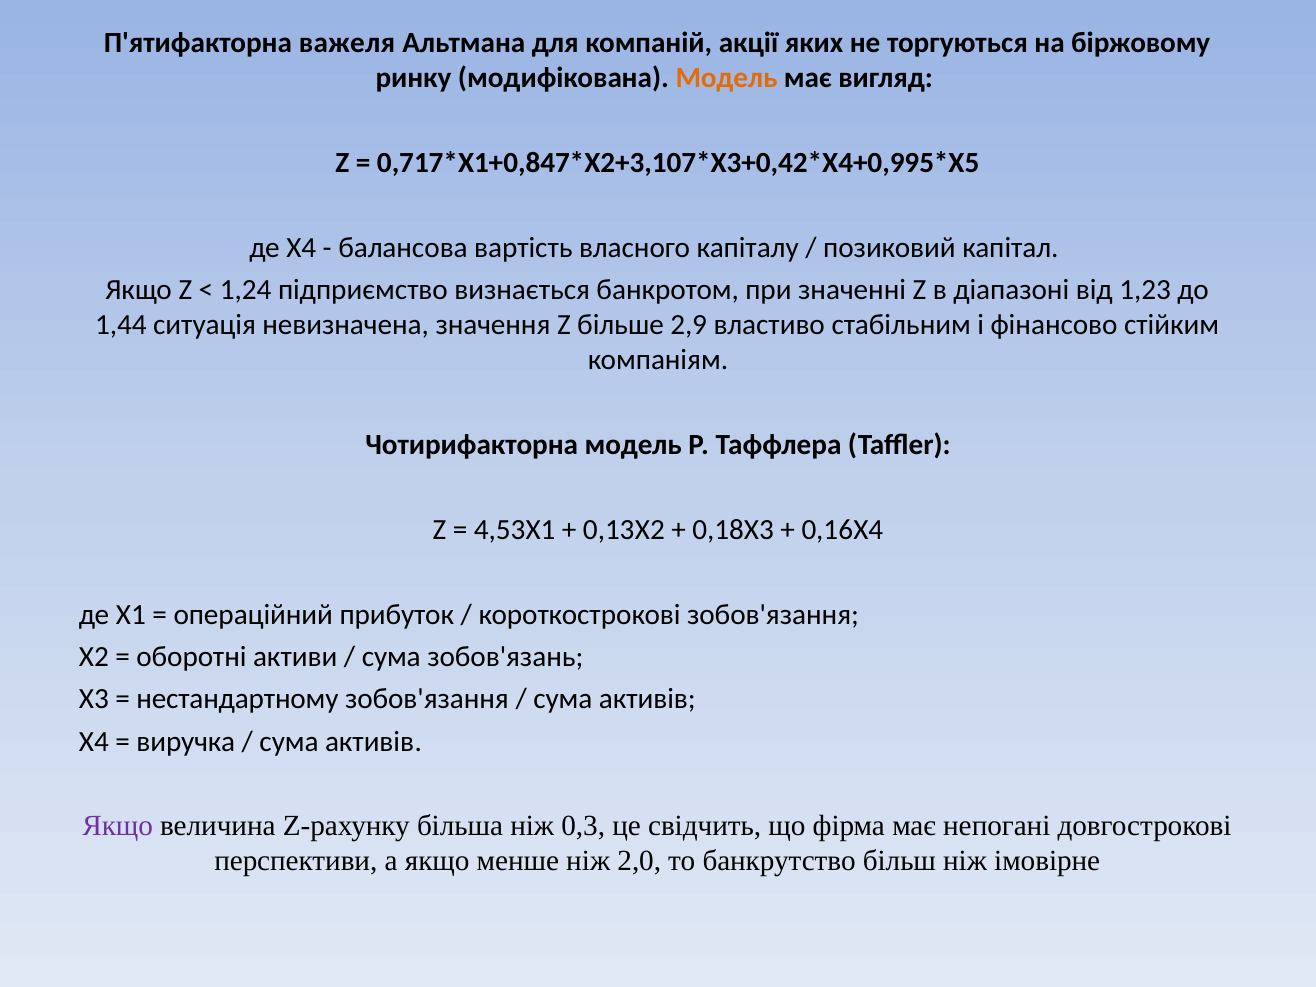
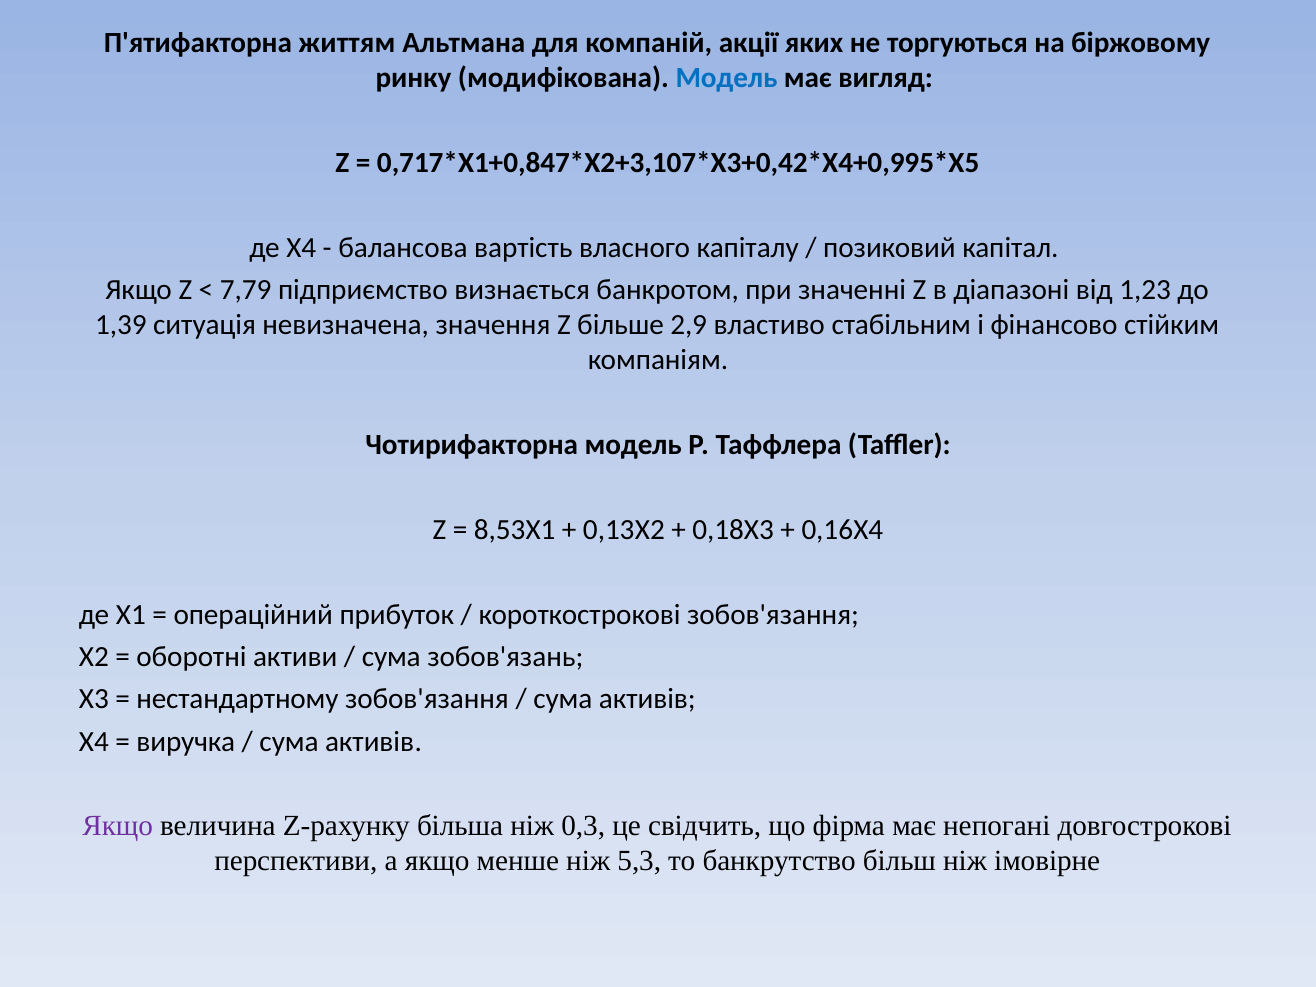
важеля: важеля -> життям (347, 43)
Модель colour: orange -> blue (727, 78)
1,24: 1,24 -> 7,79 (246, 290)
1,44: 1,44 -> 1,39 (121, 325)
4,53X1: 4,53X1 -> 8,53X1 (515, 530)
2,0: 2,0 -> 5,3 (639, 861)
